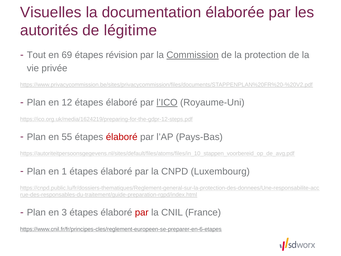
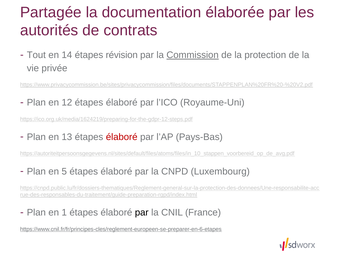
Visuelles: Visuelles -> Partagée (51, 12)
légitime: légitime -> contrats (131, 30)
69: 69 -> 14 (67, 55)
l’ICO underline: present -> none (167, 102)
55: 55 -> 13 (67, 137)
1: 1 -> 5 (64, 171)
3: 3 -> 1 (64, 212)
par colour: red -> black (142, 212)
